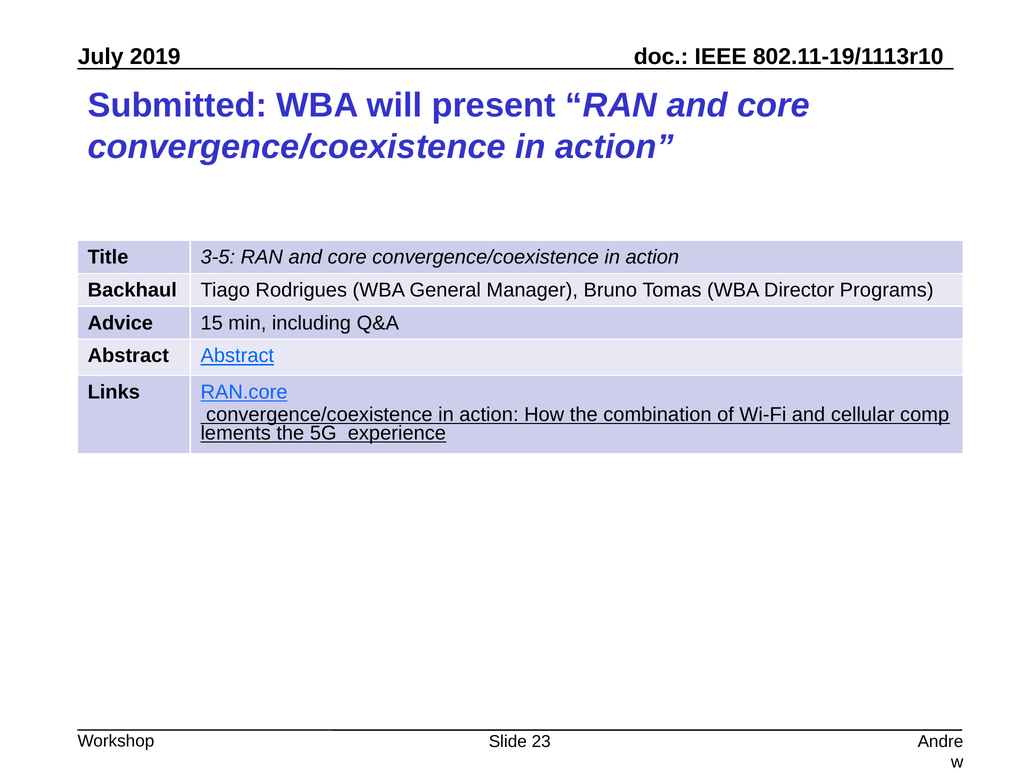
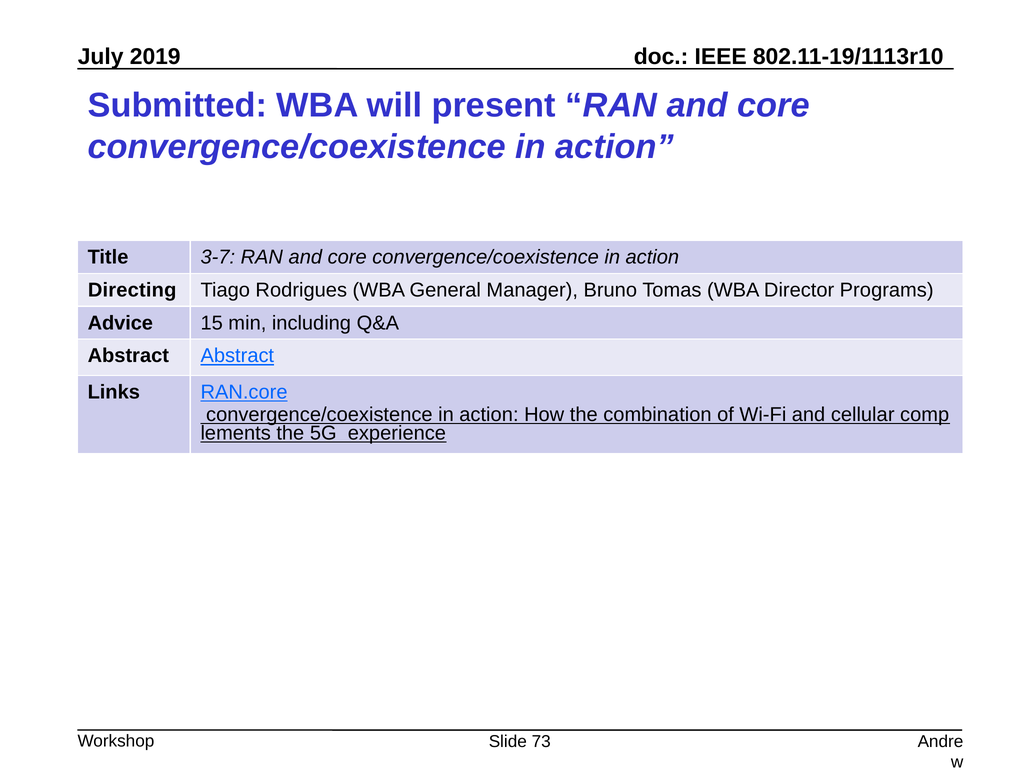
3-5: 3-5 -> 3-7 (218, 257)
Backhaul: Backhaul -> Directing (132, 290)
23: 23 -> 73 (541, 742)
